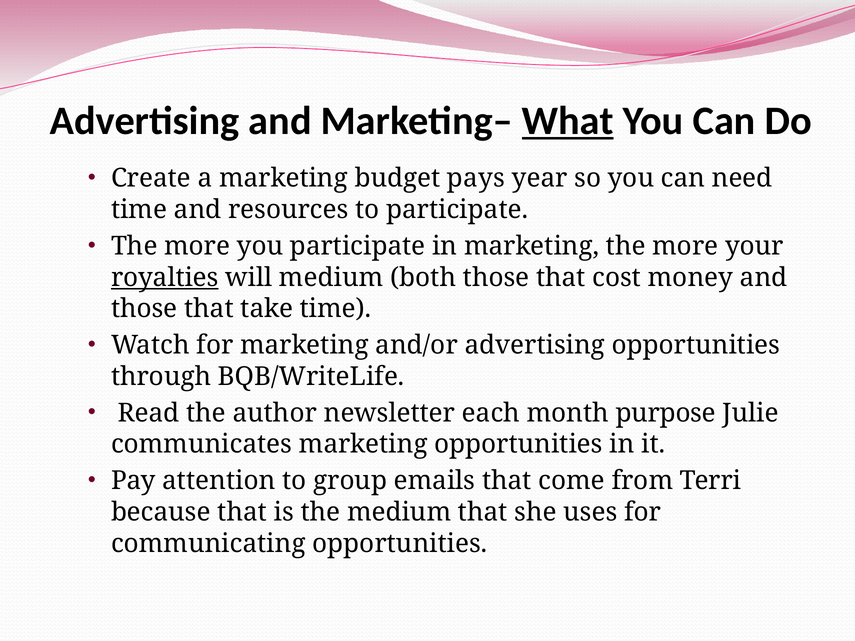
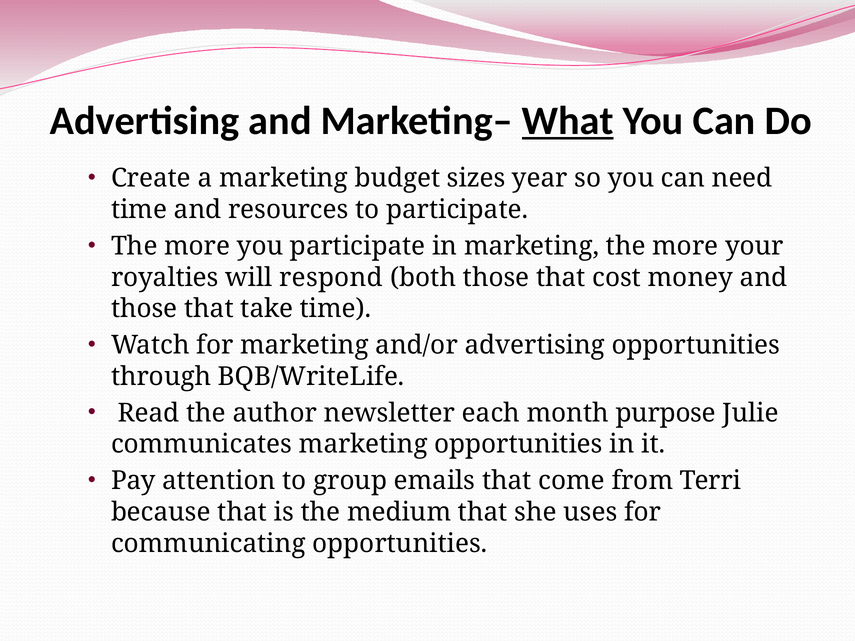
pays: pays -> sizes (476, 178)
royalties underline: present -> none (165, 278)
will medium: medium -> respond (331, 278)
